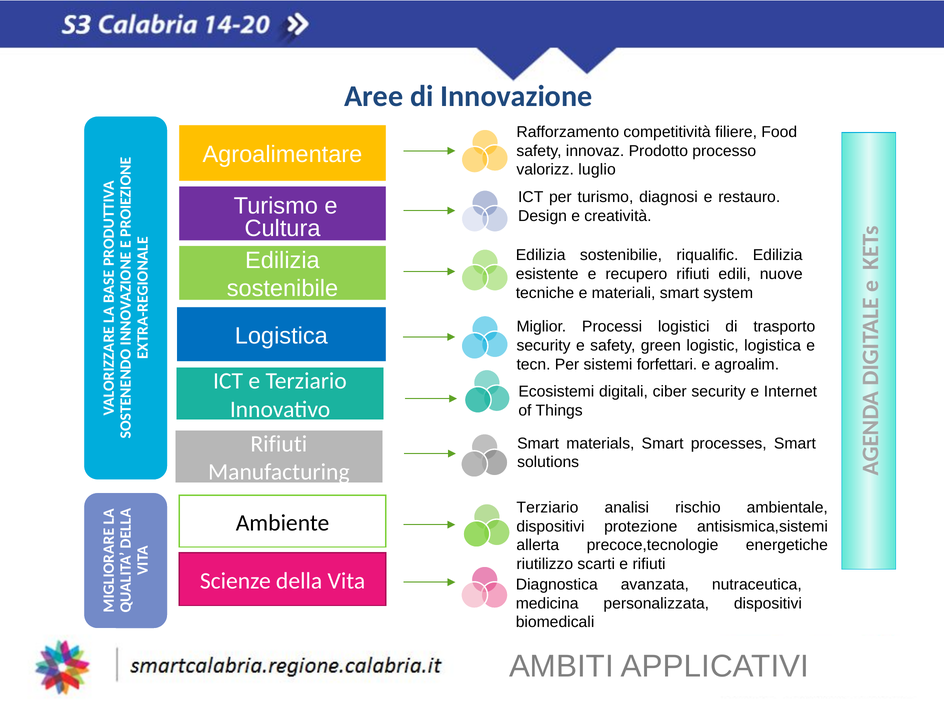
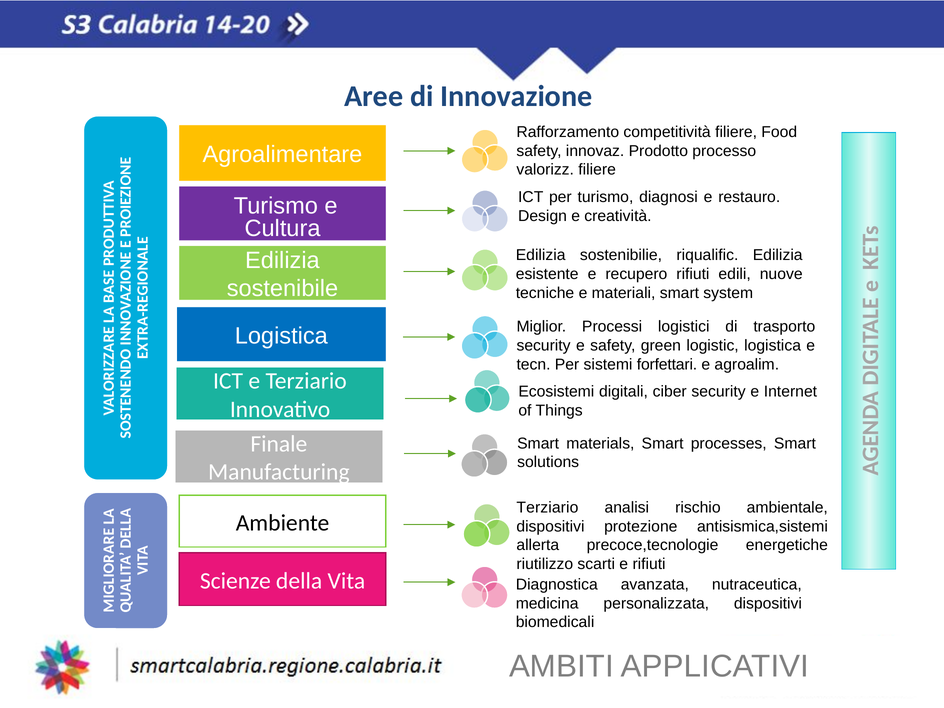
valorizz luglio: luglio -> filiere (597, 170)
Rifiuti: Rifiuti -> Finale (279, 444)
